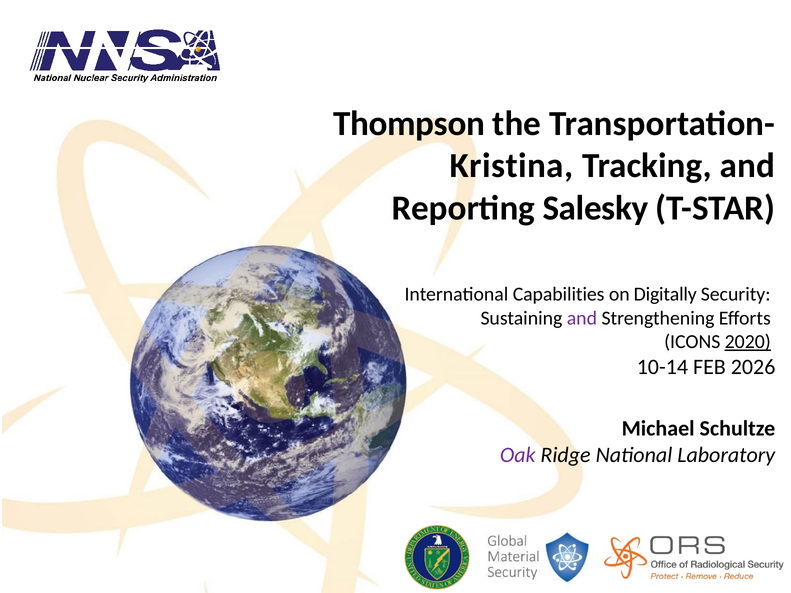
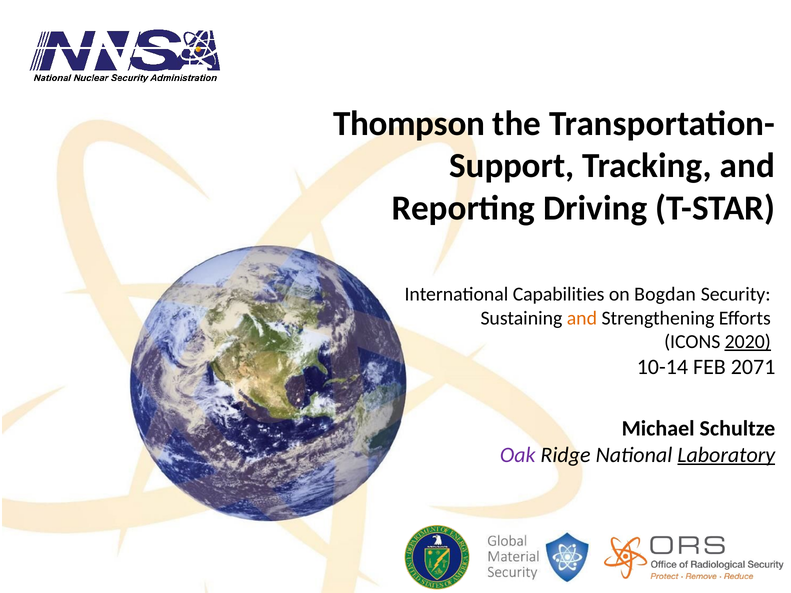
Kristina: Kristina -> Support (512, 166)
Salesky: Salesky -> Driving (595, 208)
Digitally: Digitally -> Bogdan (665, 294)
and colour: purple -> orange (582, 318)
2026: 2026 -> 2071 (753, 367)
Laboratory underline: none -> present (726, 455)
